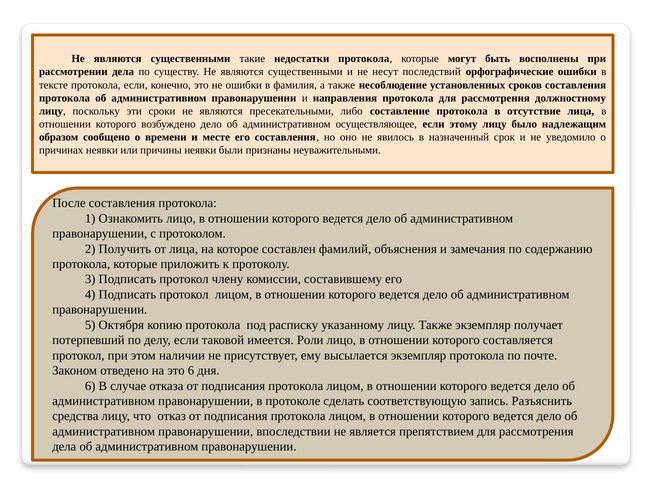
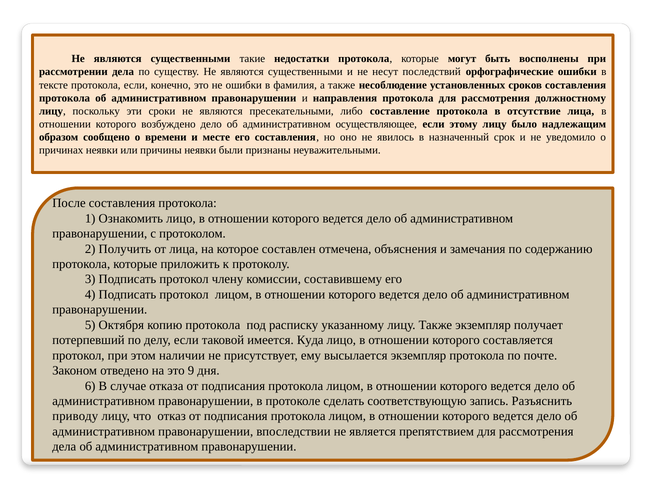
фамилий: фамилий -> отмечена (345, 249)
Роли: Роли -> Куда (310, 340)
это 6: 6 -> 9 (191, 371)
средства: средства -> приводу (75, 416)
